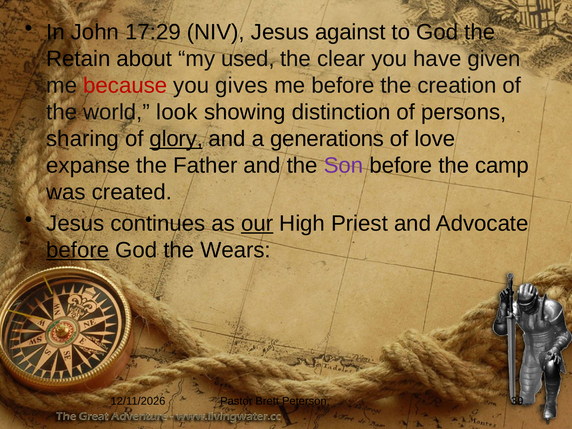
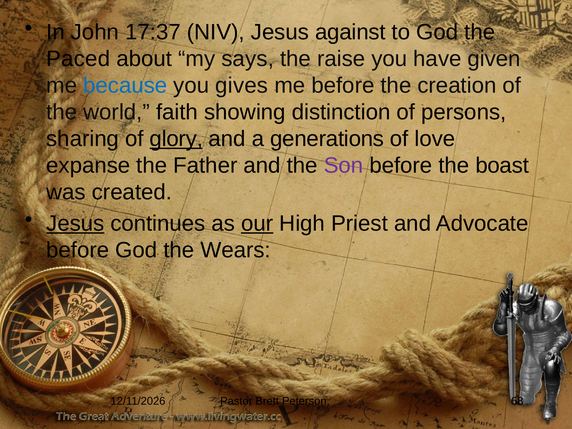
17:29: 17:29 -> 17:37 (153, 32)
Retain: Retain -> Paced (78, 59)
used: used -> says (248, 59)
clear: clear -> raise (341, 59)
because colour: red -> blue (125, 85)
look: look -> faith (177, 112)
camp: camp -> boast (502, 166)
Jesus underline: none -> present (75, 223)
before underline: present -> none (78, 250)
39: 39 -> 68 (517, 401)
